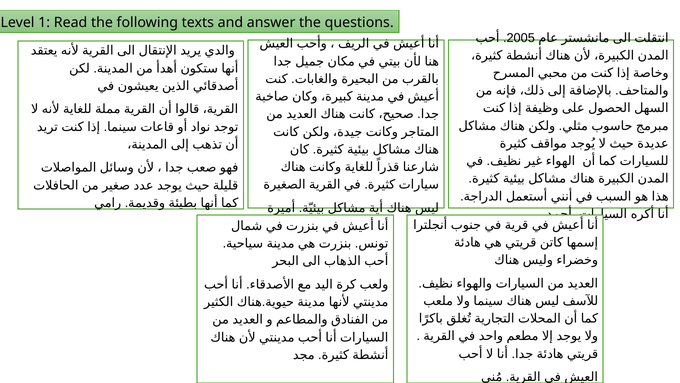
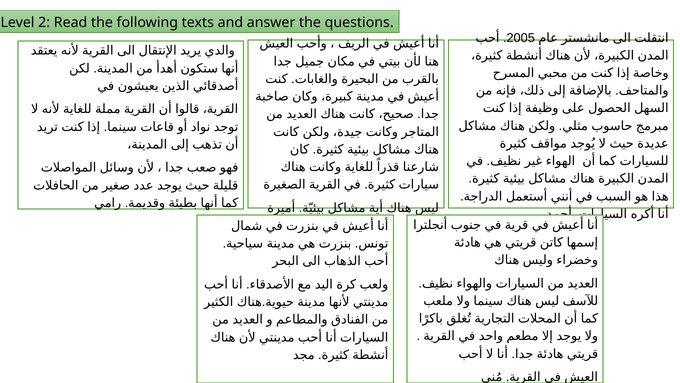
1: 1 -> 2 (44, 22)
